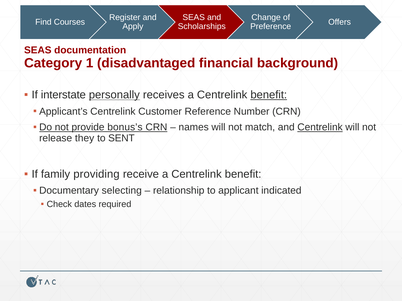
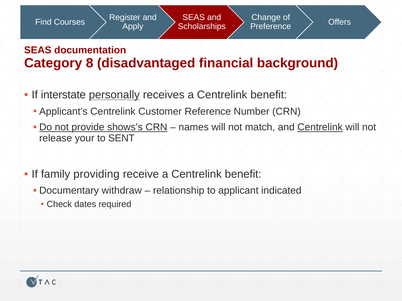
1: 1 -> 8 (90, 63)
benefit underline: present -> none (269, 95)
bonus’s: bonus’s -> shows’s (125, 127)
they: they -> your (85, 138)
selecting: selecting -> withdraw (122, 191)
